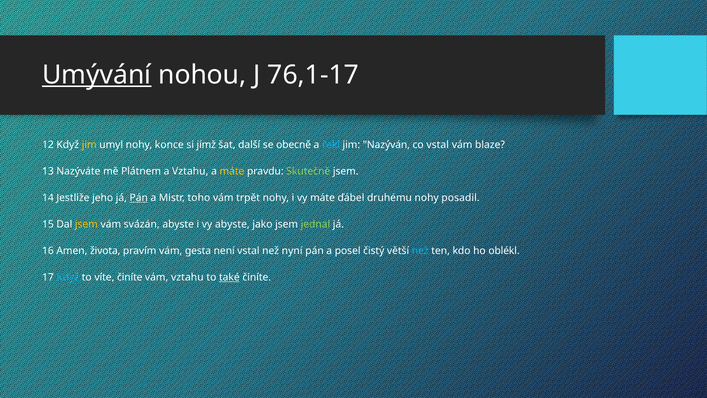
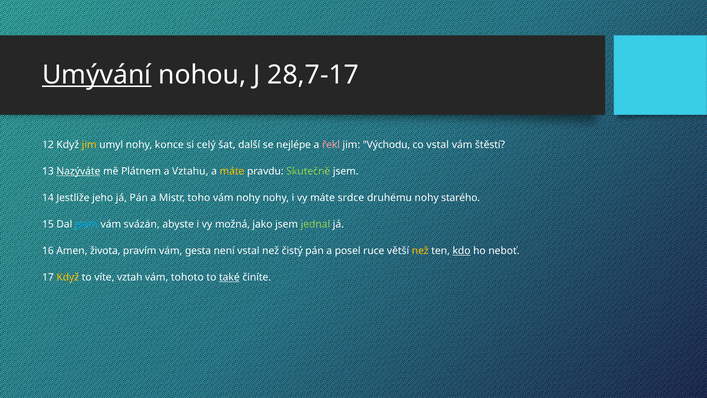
76,1-17: 76,1-17 -> 28,7-17 (313, 75)
jímž: jímž -> celý (206, 145)
obecně: obecně -> nejlépe (294, 145)
řekl colour: light blue -> pink (331, 145)
Nazýván: Nazýván -> Východu (386, 145)
blaze: blaze -> štěstí (490, 145)
Nazýváte underline: none -> present (78, 171)
Pán underline: present -> none (139, 198)
vám trpět: trpět -> nohy (248, 198)
ďábel: ďábel -> srdce (351, 198)
posadil: posadil -> starého (461, 198)
jsem colour: yellow -> light blue (86, 224)
vy abyste: abyste -> možná (232, 224)
nyní: nyní -> čistý (292, 251)
čistý: čistý -> ruce (374, 251)
než colour: light blue -> yellow (420, 251)
kdo underline: none -> present (462, 251)
oblékl: oblékl -> neboť (504, 251)
Když colour: light blue -> yellow (68, 277)
víte činíte: činíte -> vztah (130, 277)
vám vztahu: vztahu -> tohoto (187, 277)
